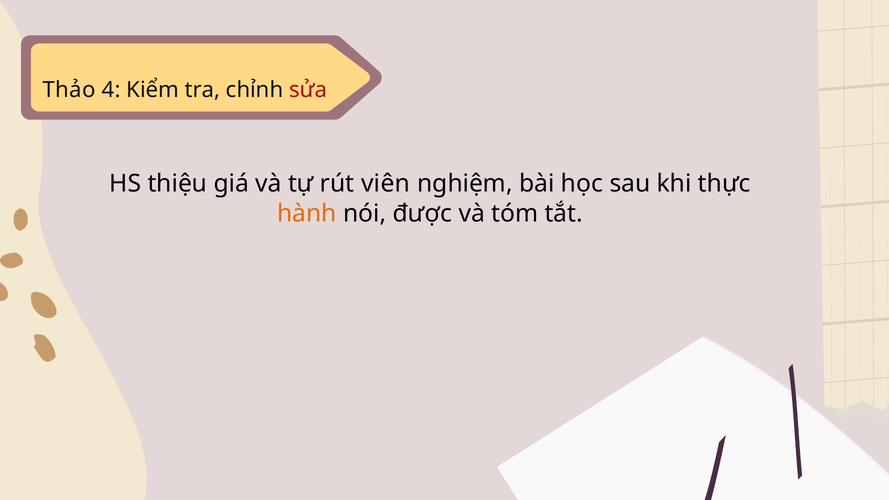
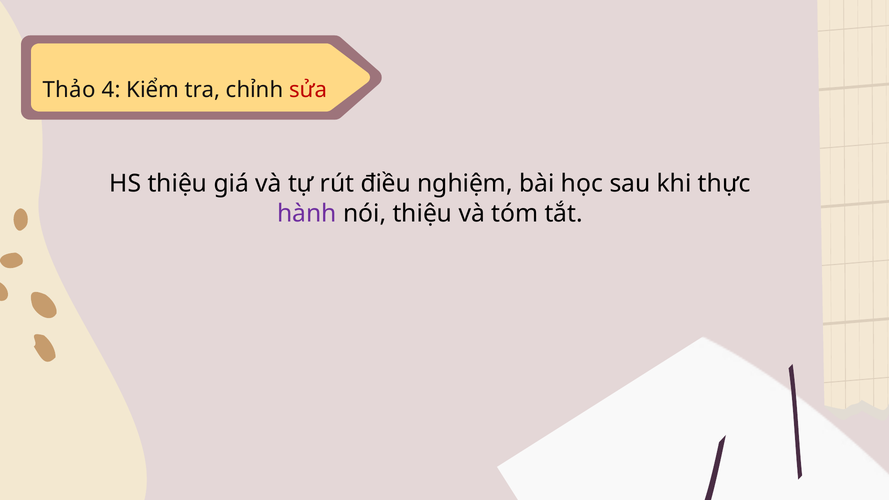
viên: viên -> điều (386, 184)
hành colour: orange -> purple (307, 213)
nói được: được -> thiệu (422, 213)
